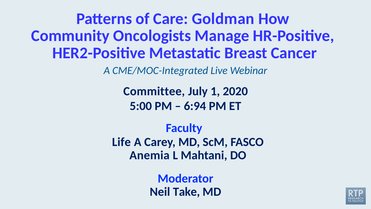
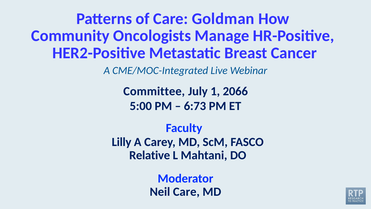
2020: 2020 -> 2066 (235, 91)
6:94: 6:94 -> 6:73 (195, 106)
Life: Life -> Lilly (122, 142)
Anemia: Anemia -> Relative (150, 155)
Neil Take: Take -> Care (186, 192)
